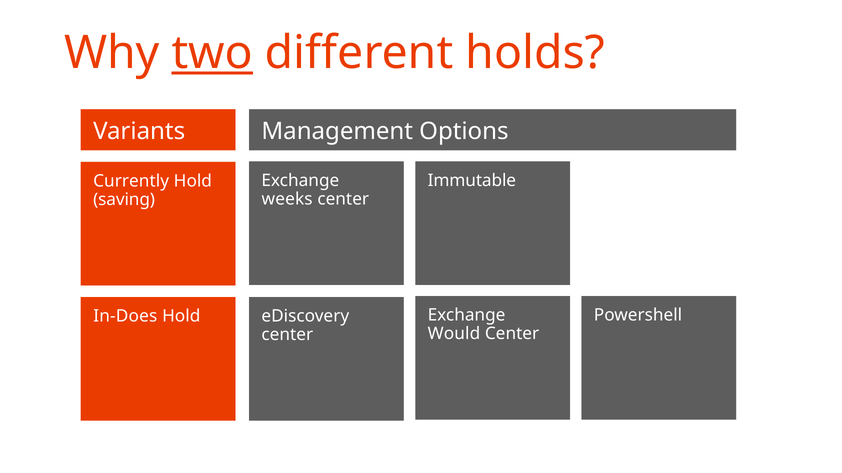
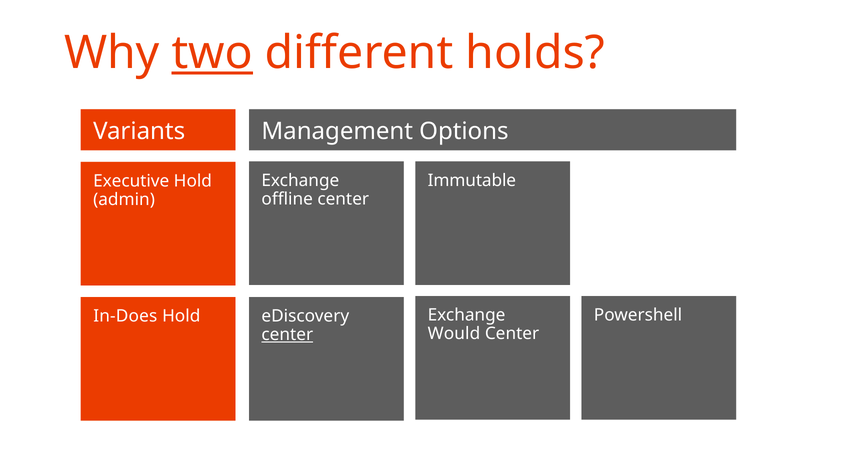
Currently: Currently -> Executive (131, 181)
weeks: weeks -> offline (287, 199)
saving: saving -> admin (124, 200)
center underline: none -> present (287, 335)
